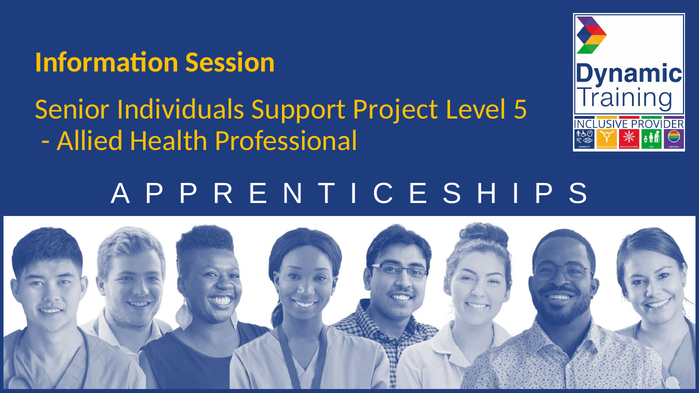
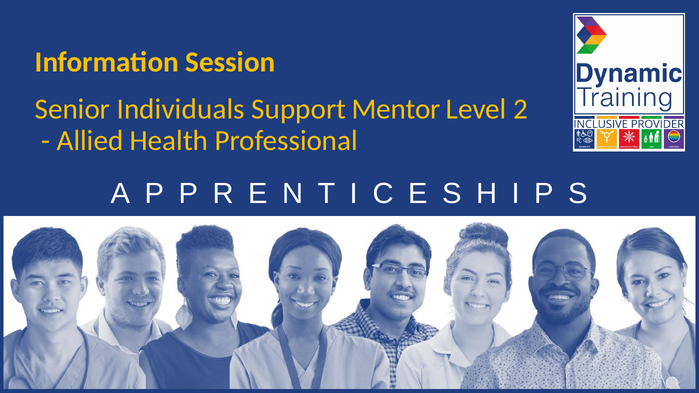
Project: Project -> Mentor (396, 109)
5: 5 -> 2 (521, 109)
